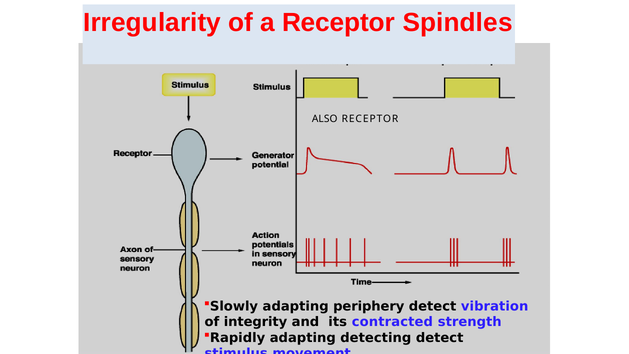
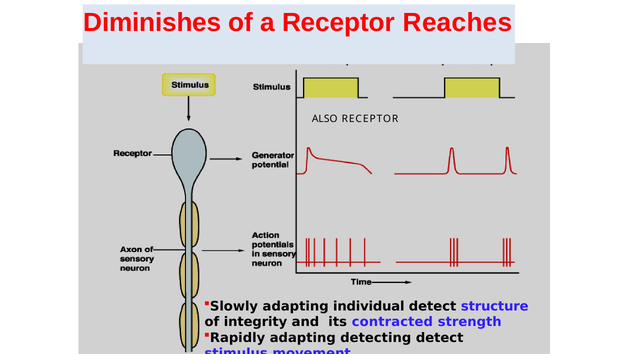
Irregularity: Irregularity -> Diminishes (152, 23)
Spindles: Spindles -> Reaches (458, 23)
periphery: periphery -> individual (369, 306)
vibration: vibration -> structure (495, 306)
